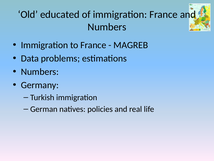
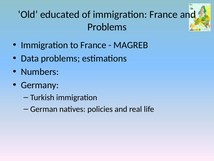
Numbers: Numbers -> Problems (107, 27)
